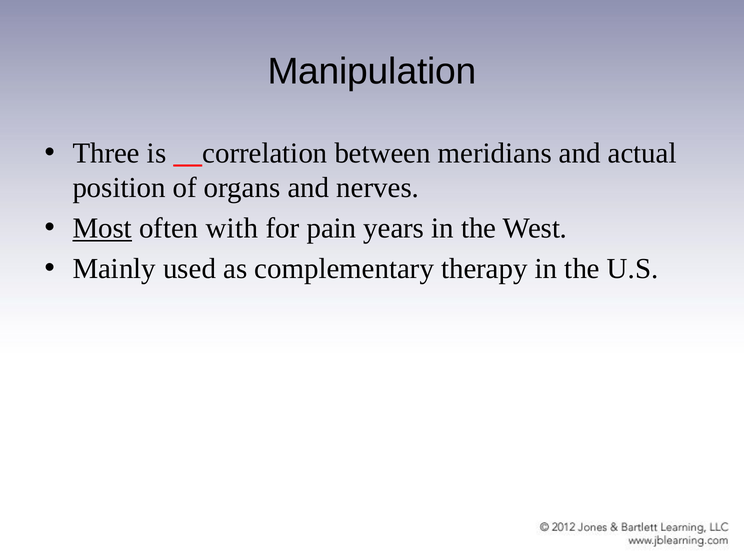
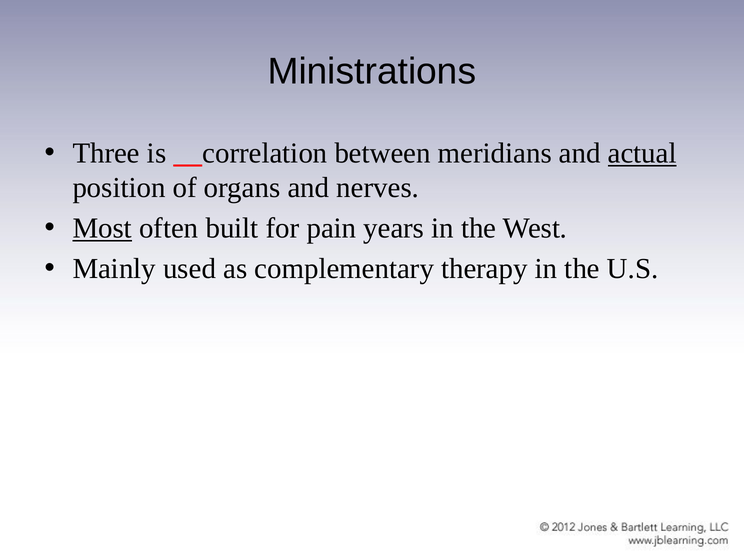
Manipulation: Manipulation -> Ministrations (372, 71)
actual underline: none -> present (642, 153)
with: with -> built (232, 228)
